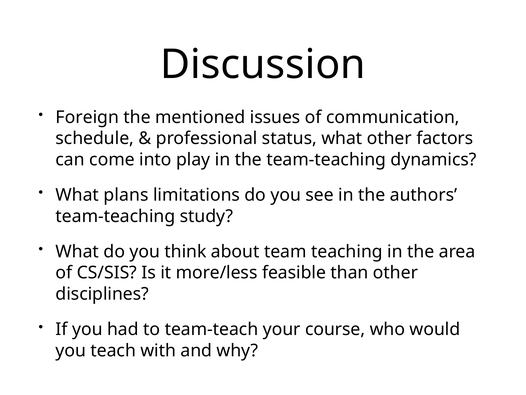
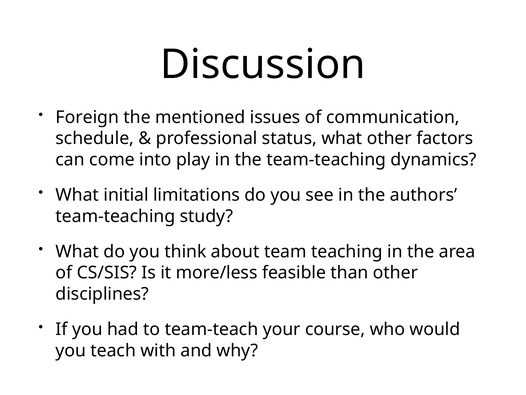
plans: plans -> initial (126, 195)
